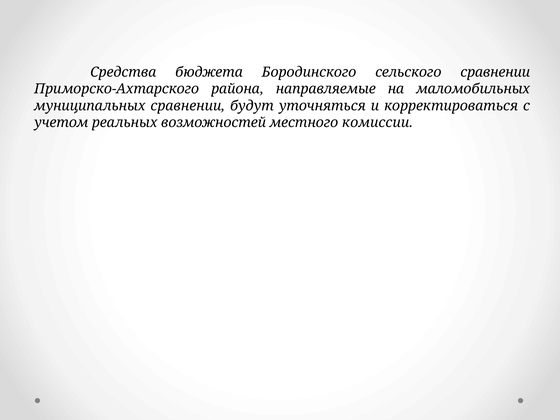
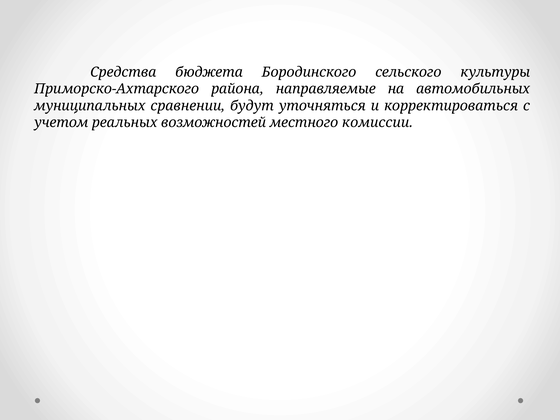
сельского сравнении: сравнении -> культуры (495, 72)
маломобильных: маломобильных -> автомобильных (473, 89)
